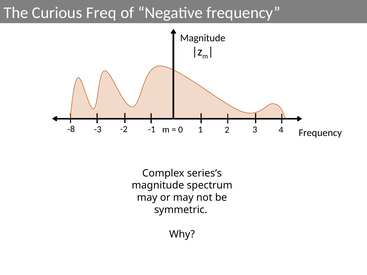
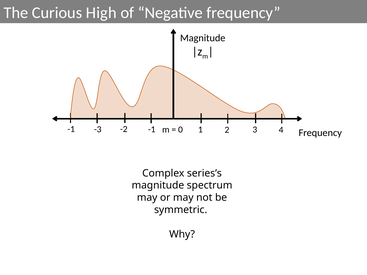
Freq: Freq -> High (101, 13)
-8: -8 -> -1 (71, 129)
